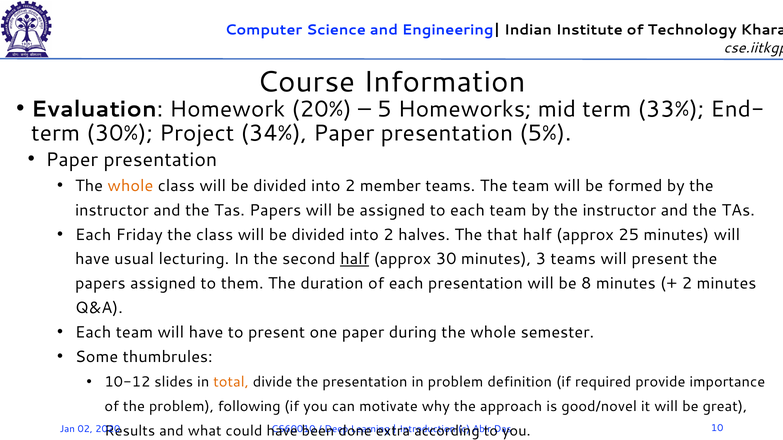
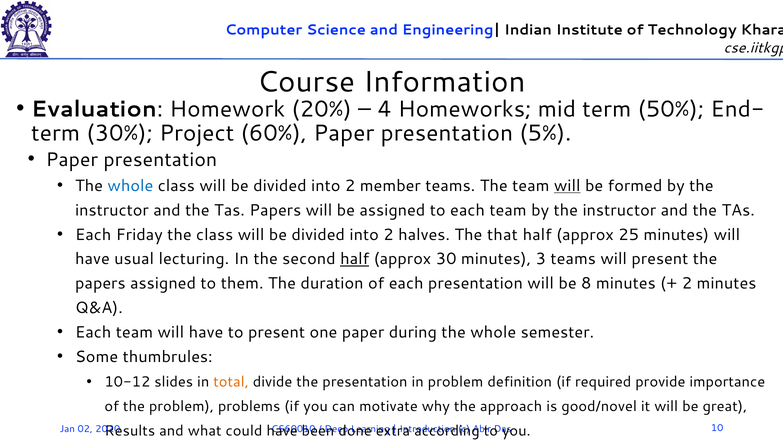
5: 5 -> 4 (384, 109)
33%: 33% -> 50% (671, 109)
34%: 34% -> 60% (274, 134)
whole colour: orange -> blue (130, 186)
will underline: none -> present (567, 186)
following: following -> problems (249, 407)
